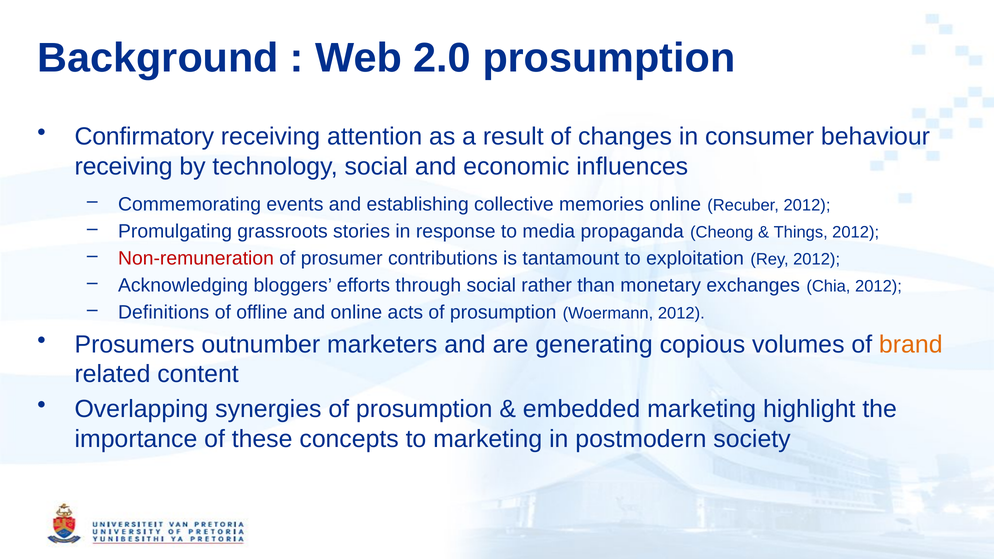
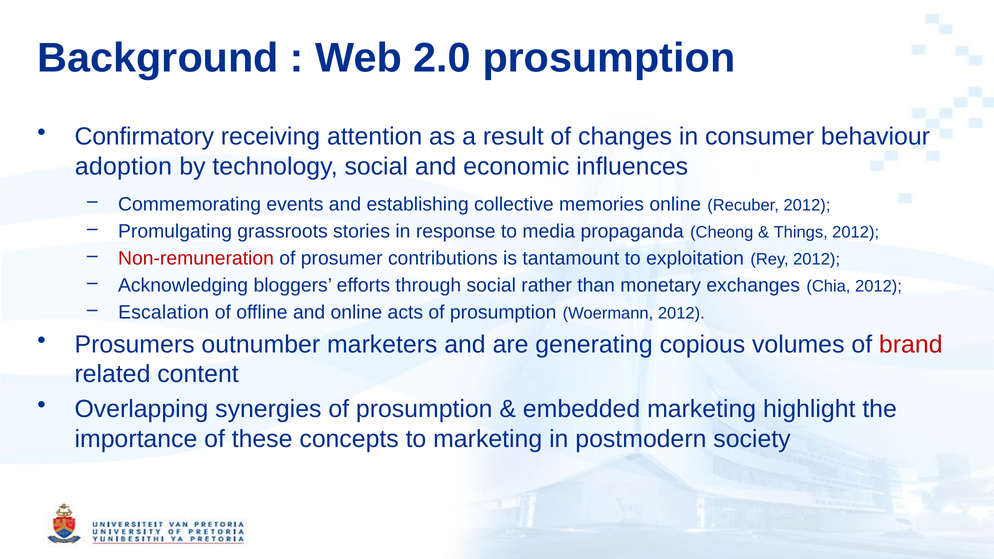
receiving: receiving -> adoption (123, 167)
Definitions: Definitions -> Escalation (164, 313)
brand colour: orange -> red (911, 345)
